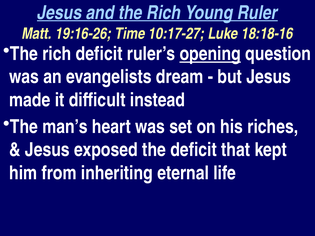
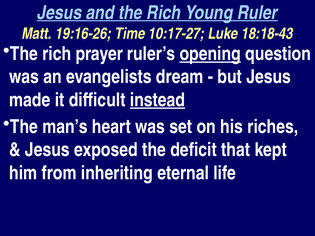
18:18-16: 18:18-16 -> 18:18-43 (267, 34)
rich deficit: deficit -> prayer (99, 54)
instead underline: none -> present (157, 100)
